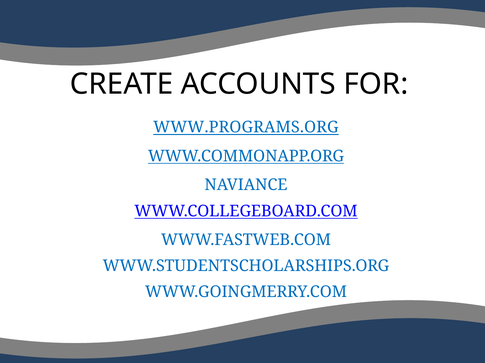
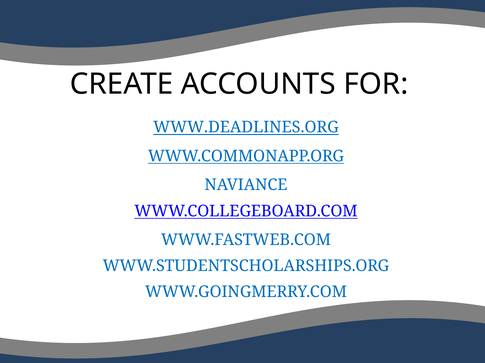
WWW.PROGRAMS.ORG: WWW.PROGRAMS.ORG -> WWW.DEADLINES.ORG (246, 127)
